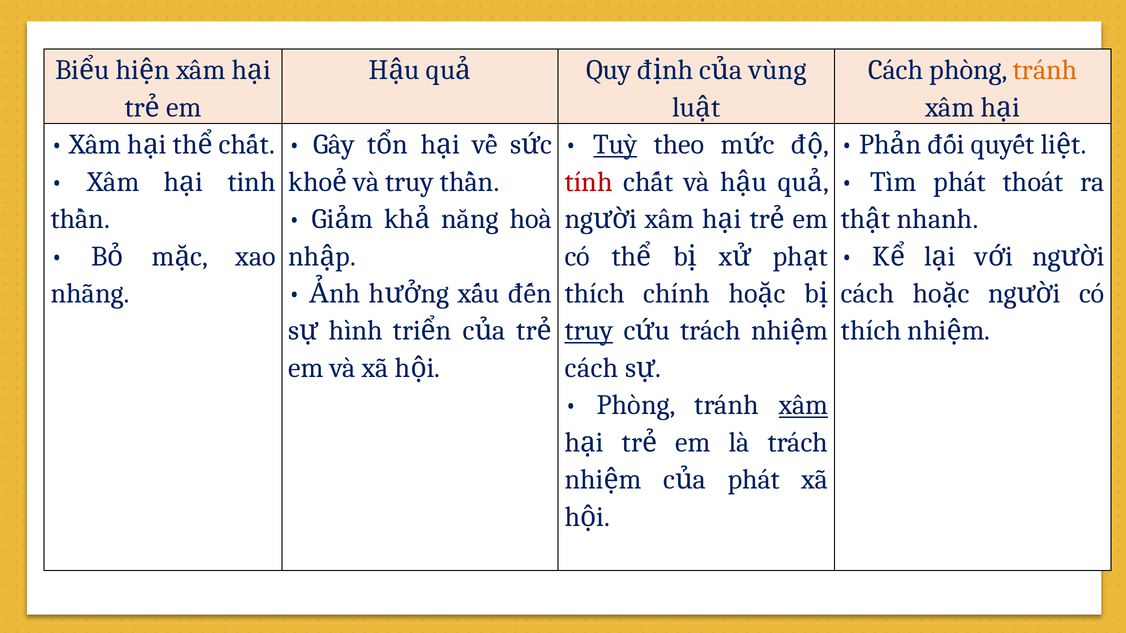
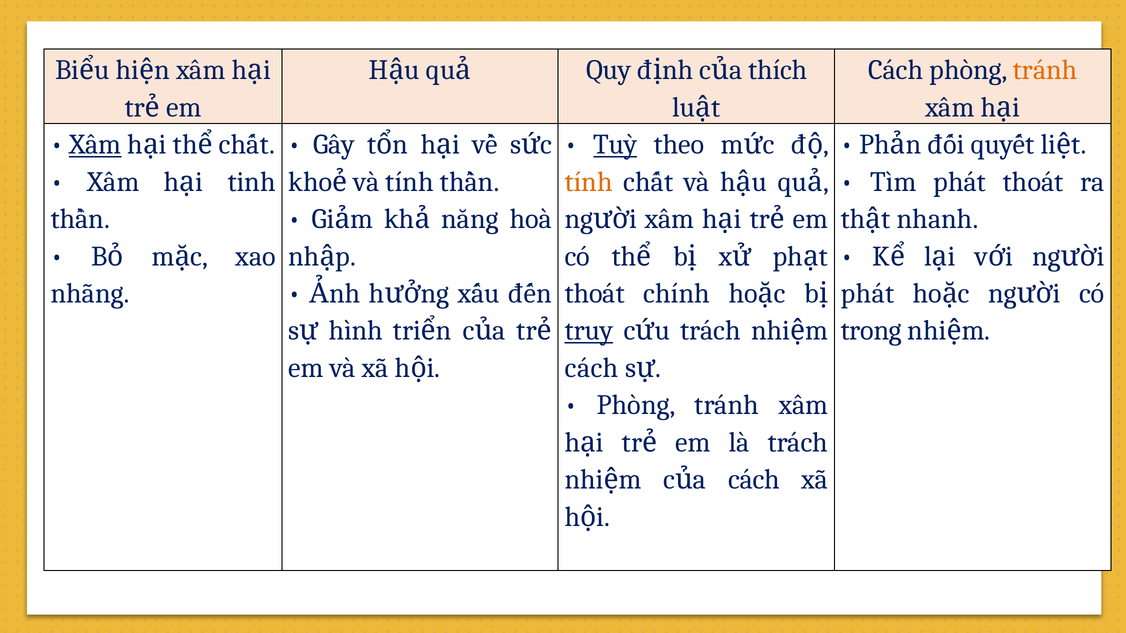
vùng: vùng -> thích (778, 70)
Xâm underline: none -> present (95, 145)
và truy: truy -> tính (410, 182)
tính colour: red -> orange (589, 182)
thích: thích -> thoát (595, 294)
cách: cách -> phát (868, 294)
thích: thích -> trong (871, 331)
xâm underline: present -> none (804, 405)
phát: phát -> cách (754, 480)
